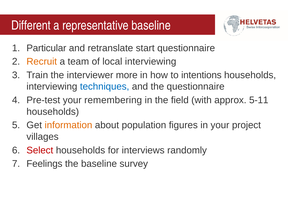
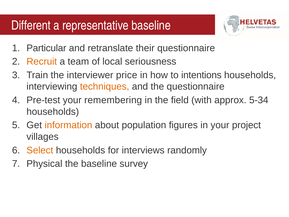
start: start -> their (145, 48)
local interviewing: interviewing -> seriousness (151, 61)
more: more -> price (127, 75)
techniques colour: blue -> orange (105, 87)
5-11: 5-11 -> 5-34 (259, 100)
Select colour: red -> orange (40, 150)
Feelings: Feelings -> Physical (44, 164)
